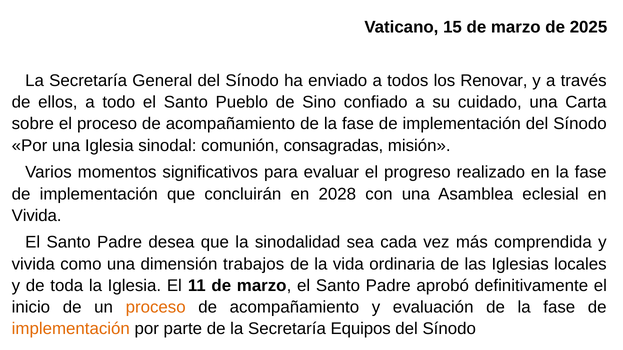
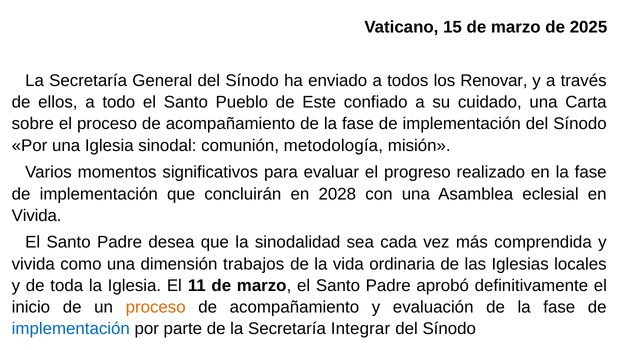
Sino: Sino -> Este (319, 102)
consagradas: consagradas -> metodología (333, 146)
implementación colour: orange -> blue (71, 329)
Equipos: Equipos -> Integrar (360, 329)
